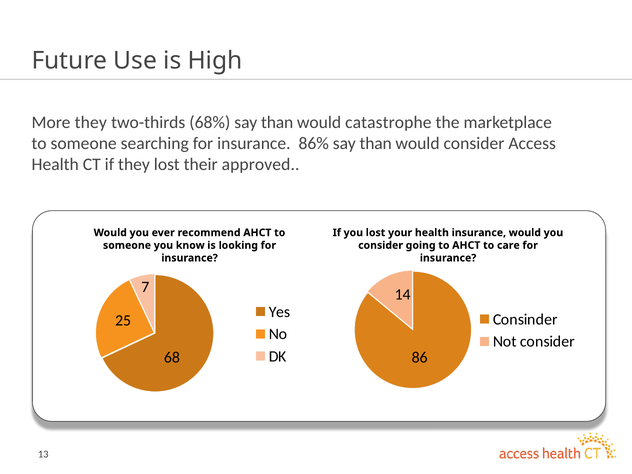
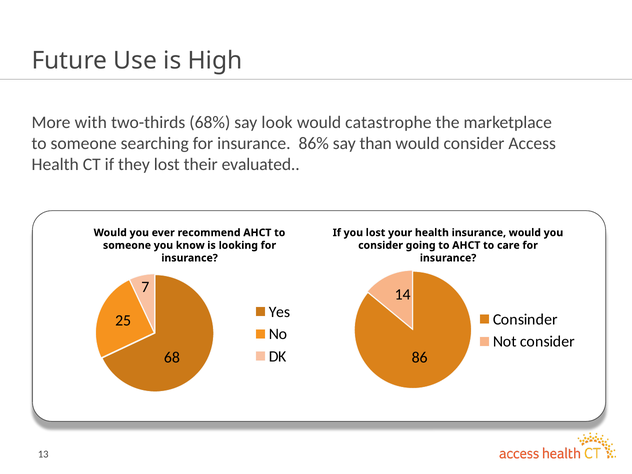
More they: they -> with (91, 122)
68% say than: than -> look (277, 122)
approved: approved -> evaluated (261, 165)
